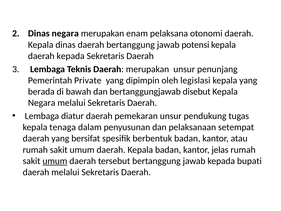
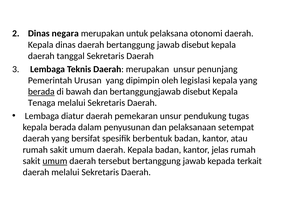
enam: enam -> untuk (137, 33)
jawab potensi: potensi -> disebut (195, 45)
daerah kepada: kepada -> tanggal (71, 56)
Private: Private -> Urusan (88, 80)
berada underline: none -> present (41, 92)
Negara: Negara -> Tenaga (42, 103)
kepala tenaga: tenaga -> berada (63, 127)
bupati: bupati -> terkait (249, 161)
